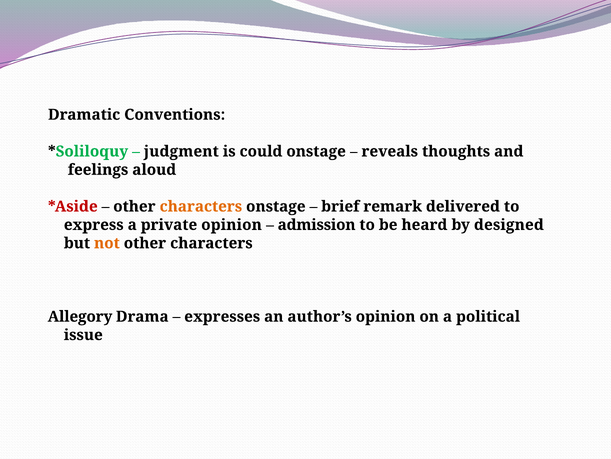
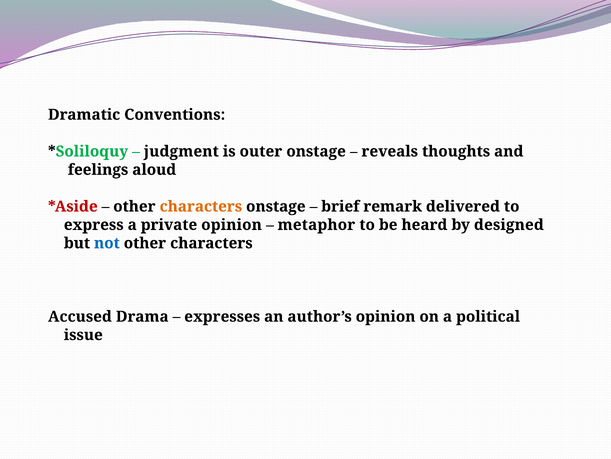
could: could -> outer (261, 151)
admission: admission -> metaphor (316, 224)
not colour: orange -> blue (107, 243)
Allegory: Allegory -> Accused (80, 316)
